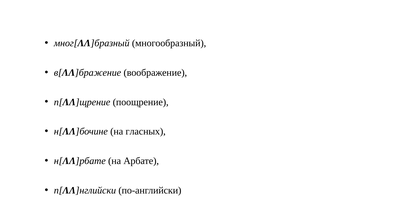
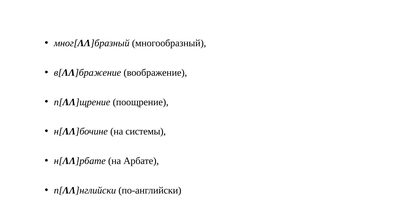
гласных: гласных -> системы (146, 132)
